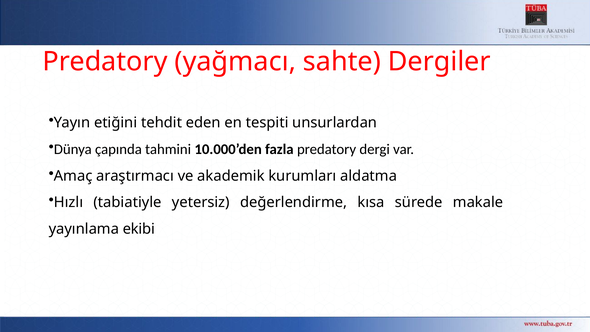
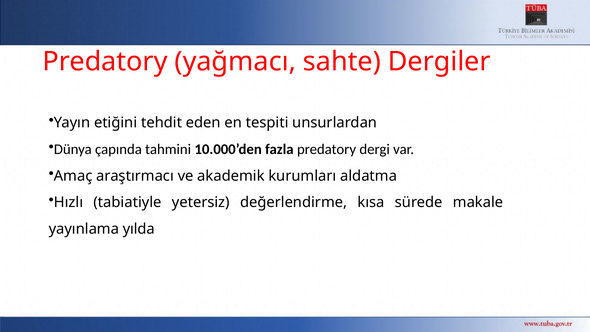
ekibi: ekibi -> yılda (139, 229)
